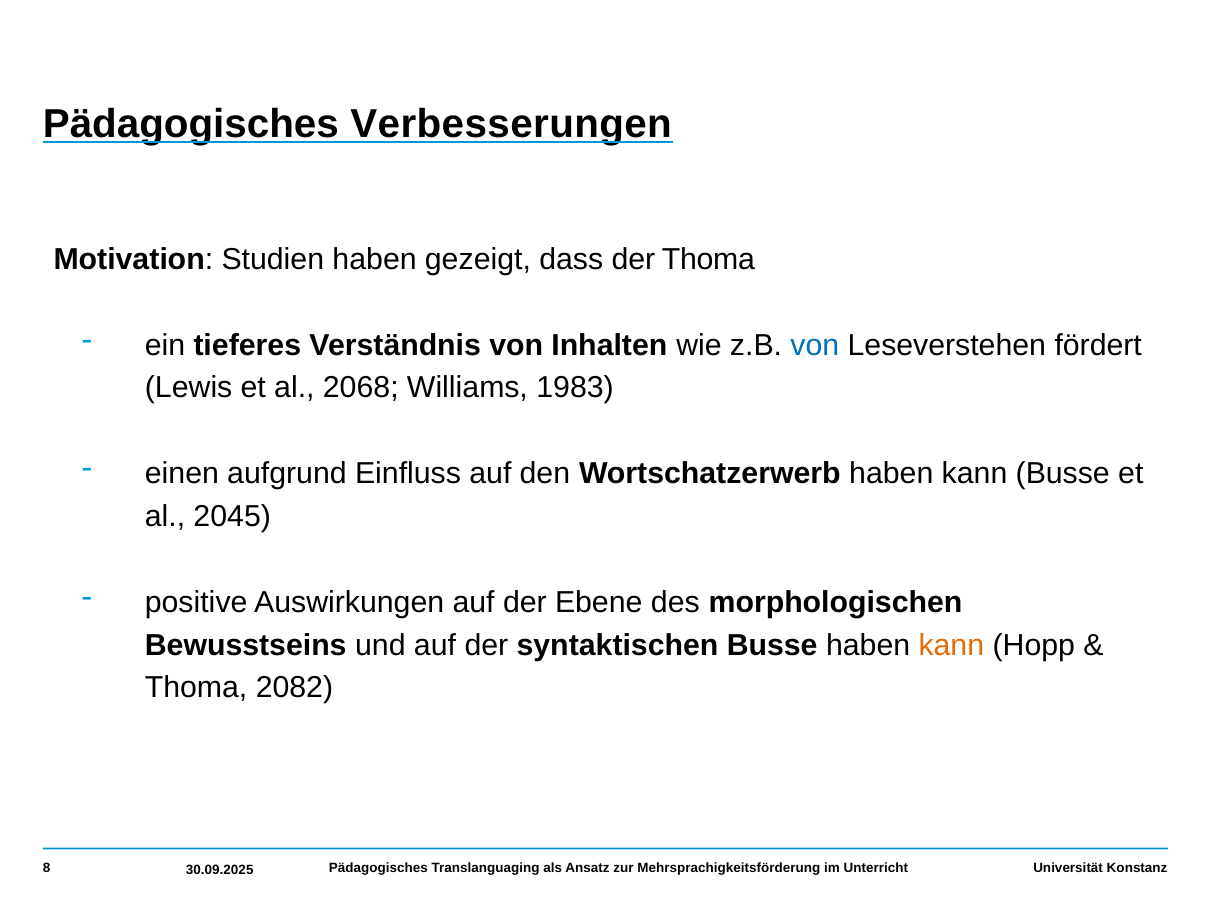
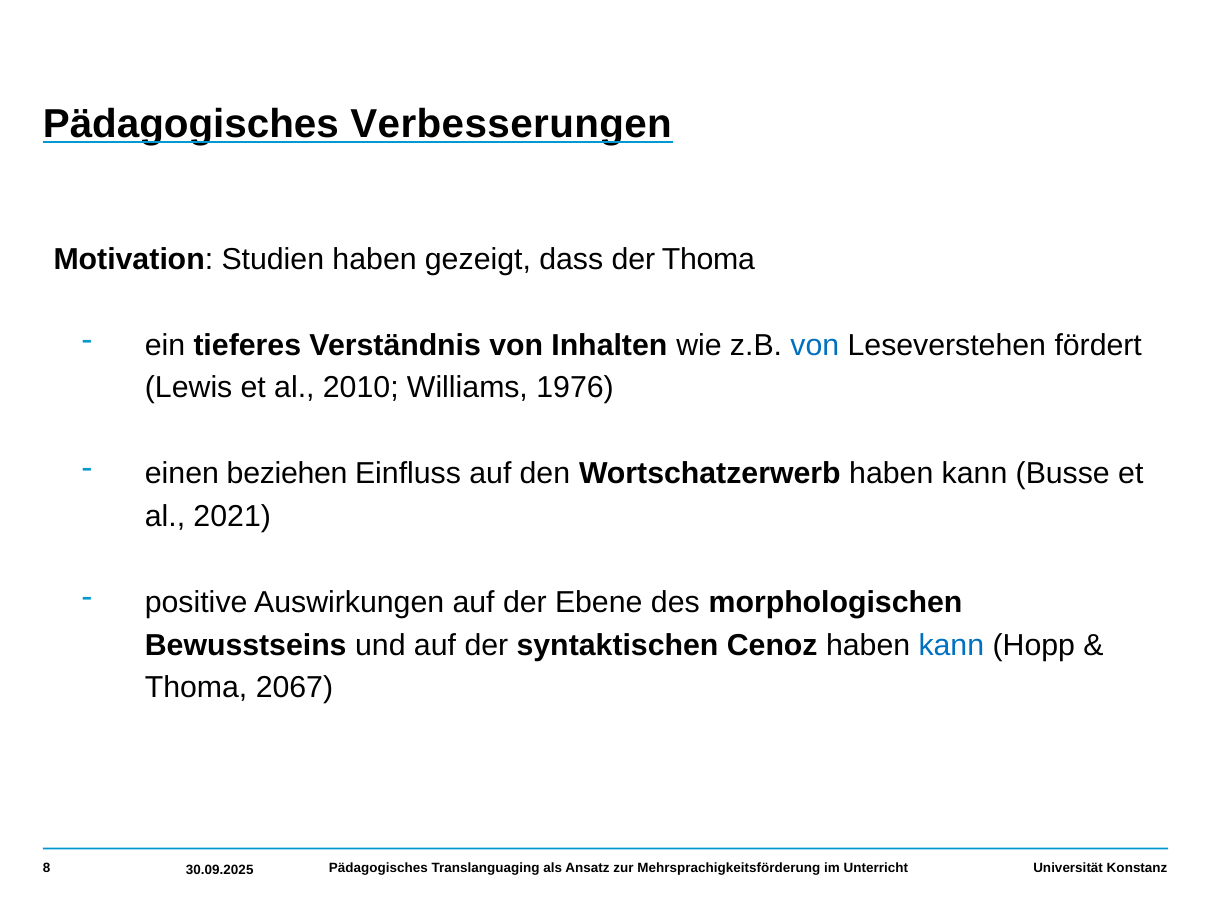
2068: 2068 -> 2010 (361, 388)
1983: 1983 -> 1976 (575, 388)
aufgrund: aufgrund -> beziehen (287, 474)
2045: 2045 -> 2021 (232, 517)
syntaktischen Busse: Busse -> Cenoz (772, 645)
kann colour: orange -> blue (951, 645)
2082: 2082 -> 2067 (294, 688)
